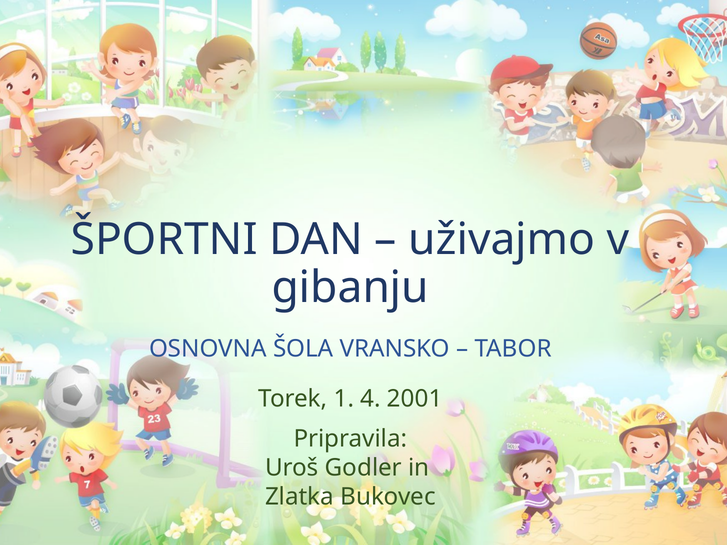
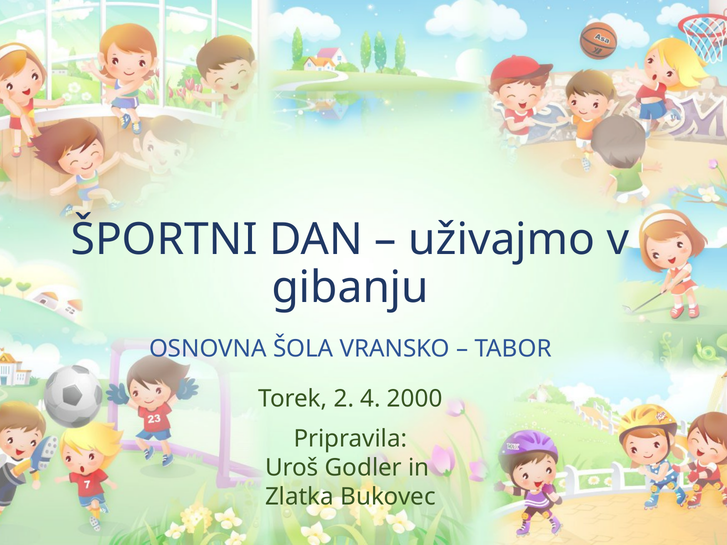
1: 1 -> 2 (344, 399)
2001: 2001 -> 2000 (415, 399)
